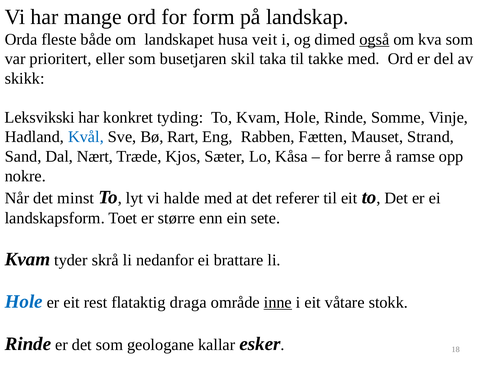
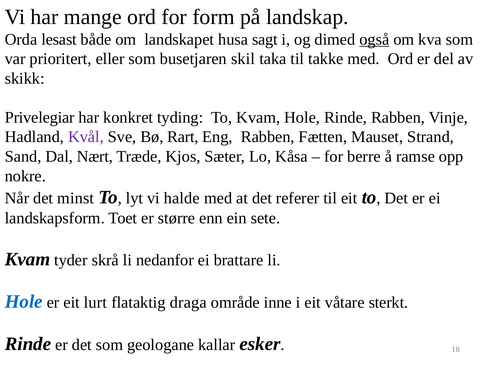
fleste: fleste -> lesast (59, 39)
veit: veit -> sagt (265, 39)
Leksvikski: Leksvikski -> Privelegiar (40, 118)
Rinde Somme: Somme -> Rabben (398, 118)
Kvål colour: blue -> purple (86, 137)
rest: rest -> lurt (95, 303)
inne underline: present -> none (278, 303)
stokk: stokk -> sterkt (388, 303)
